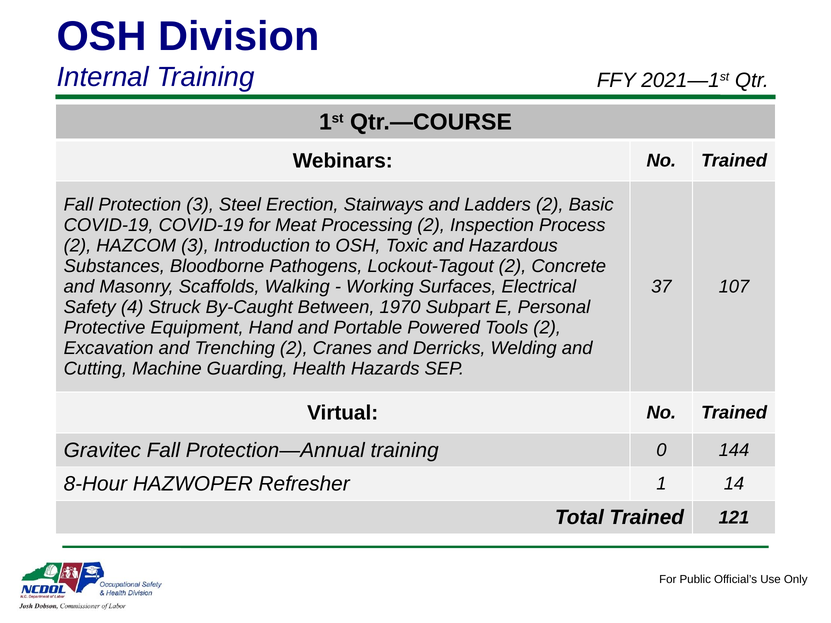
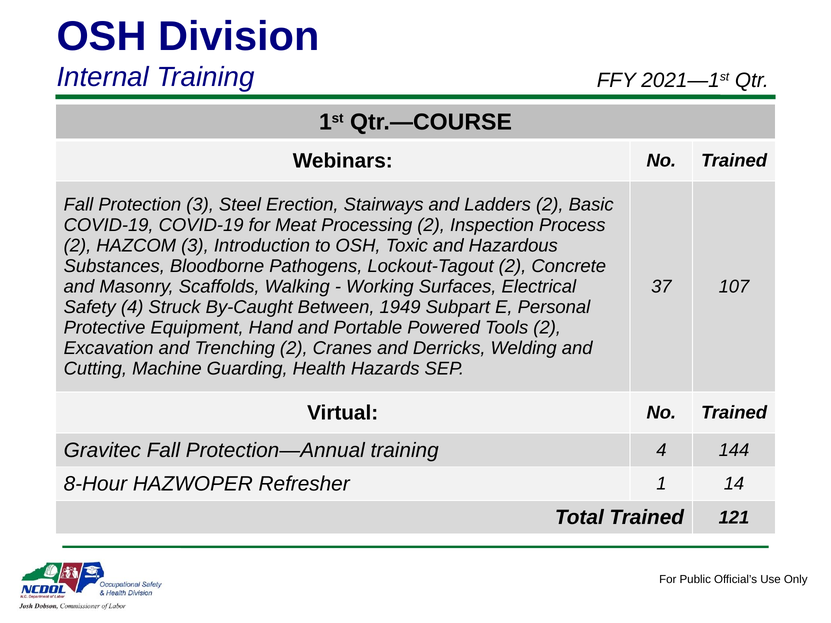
1970: 1970 -> 1949 (400, 307)
training 0: 0 -> 4 (661, 450)
